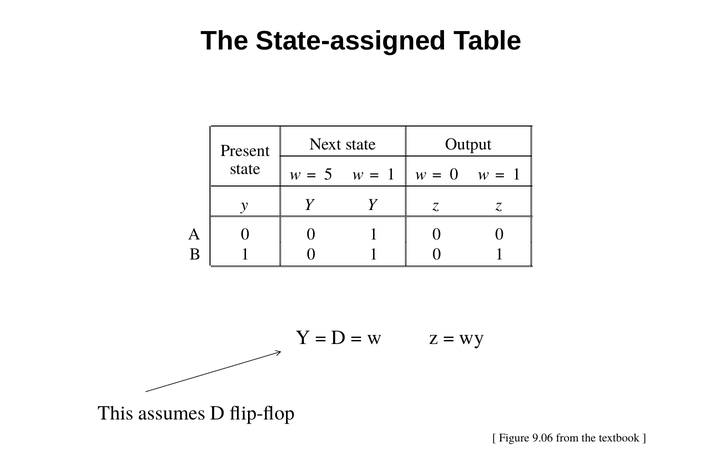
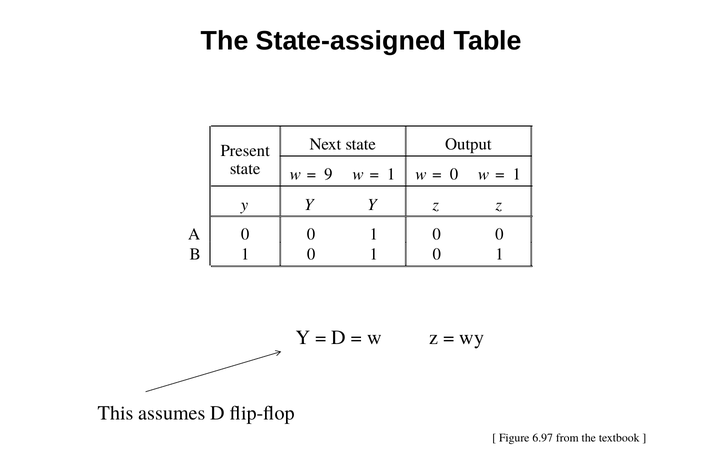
5: 5 -> 9 (328, 174)
9.06: 9.06 -> 6.97 (543, 438)
